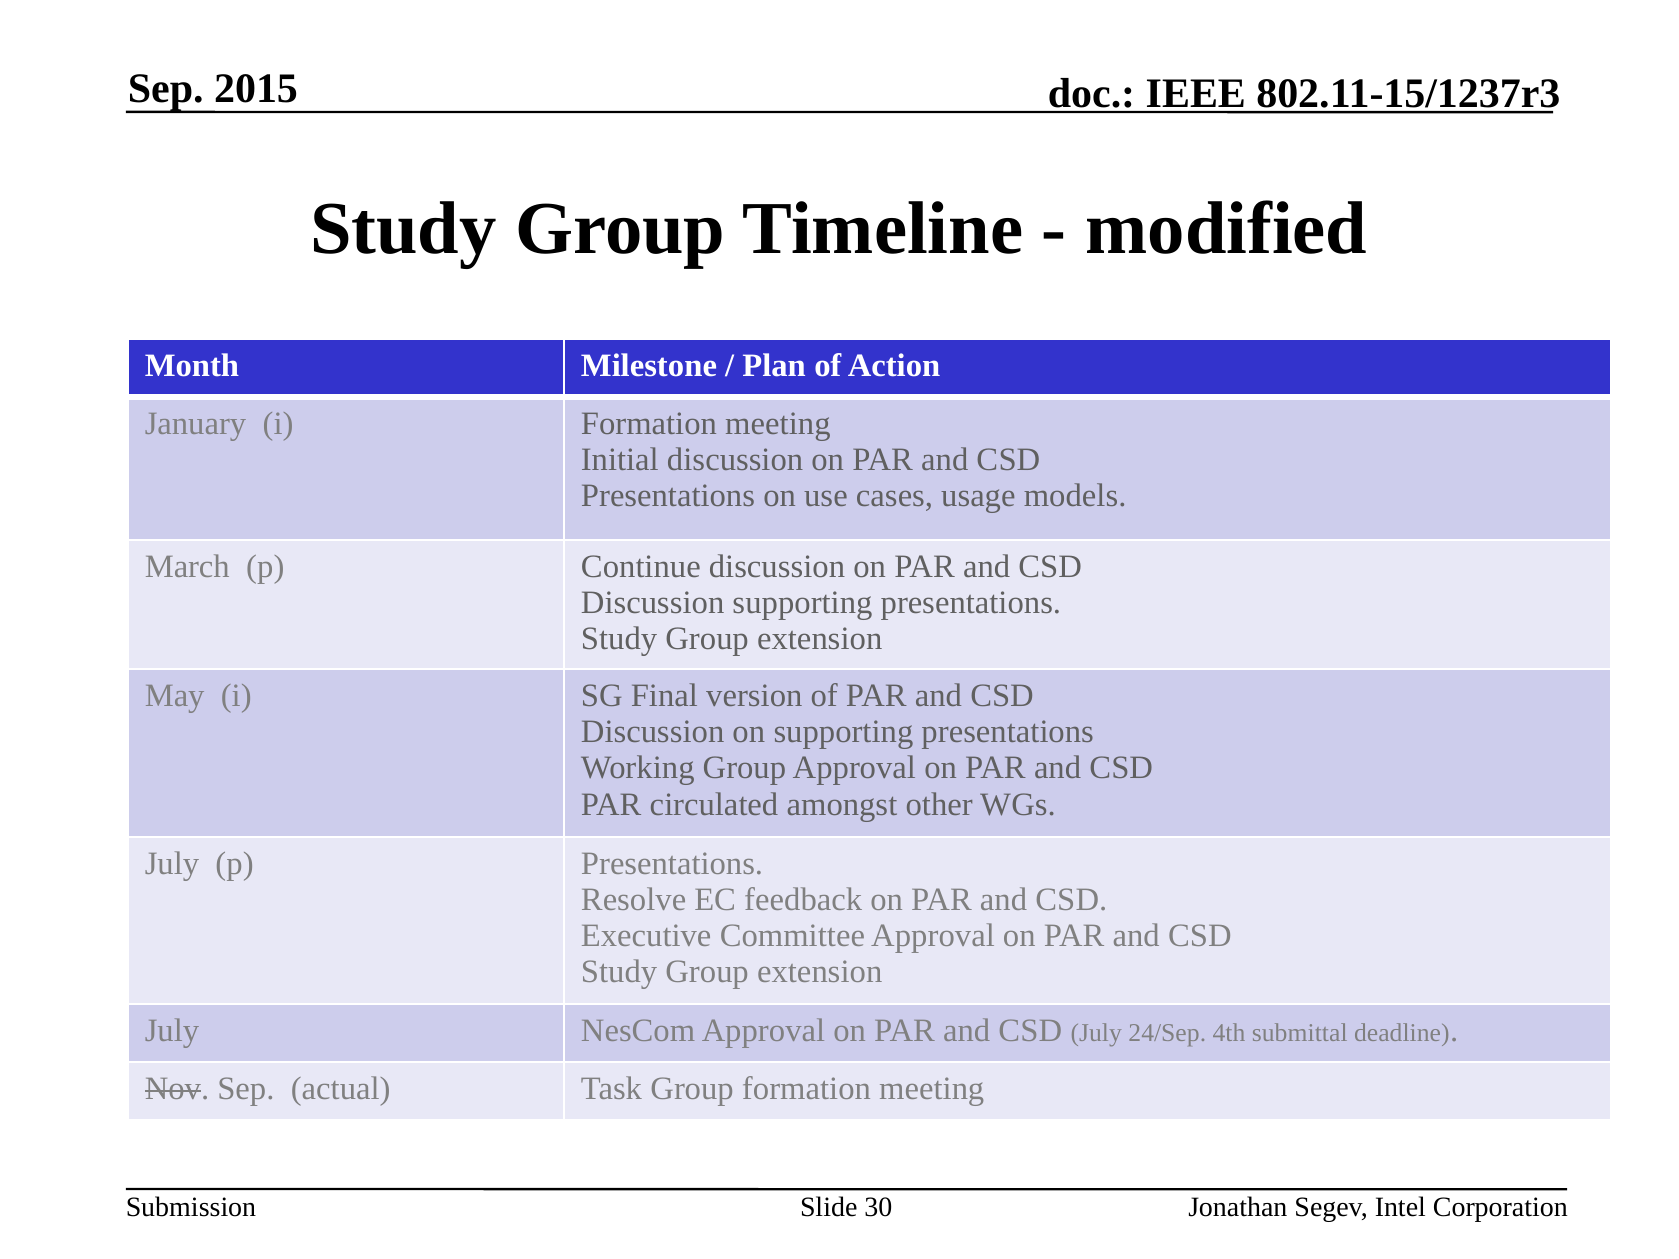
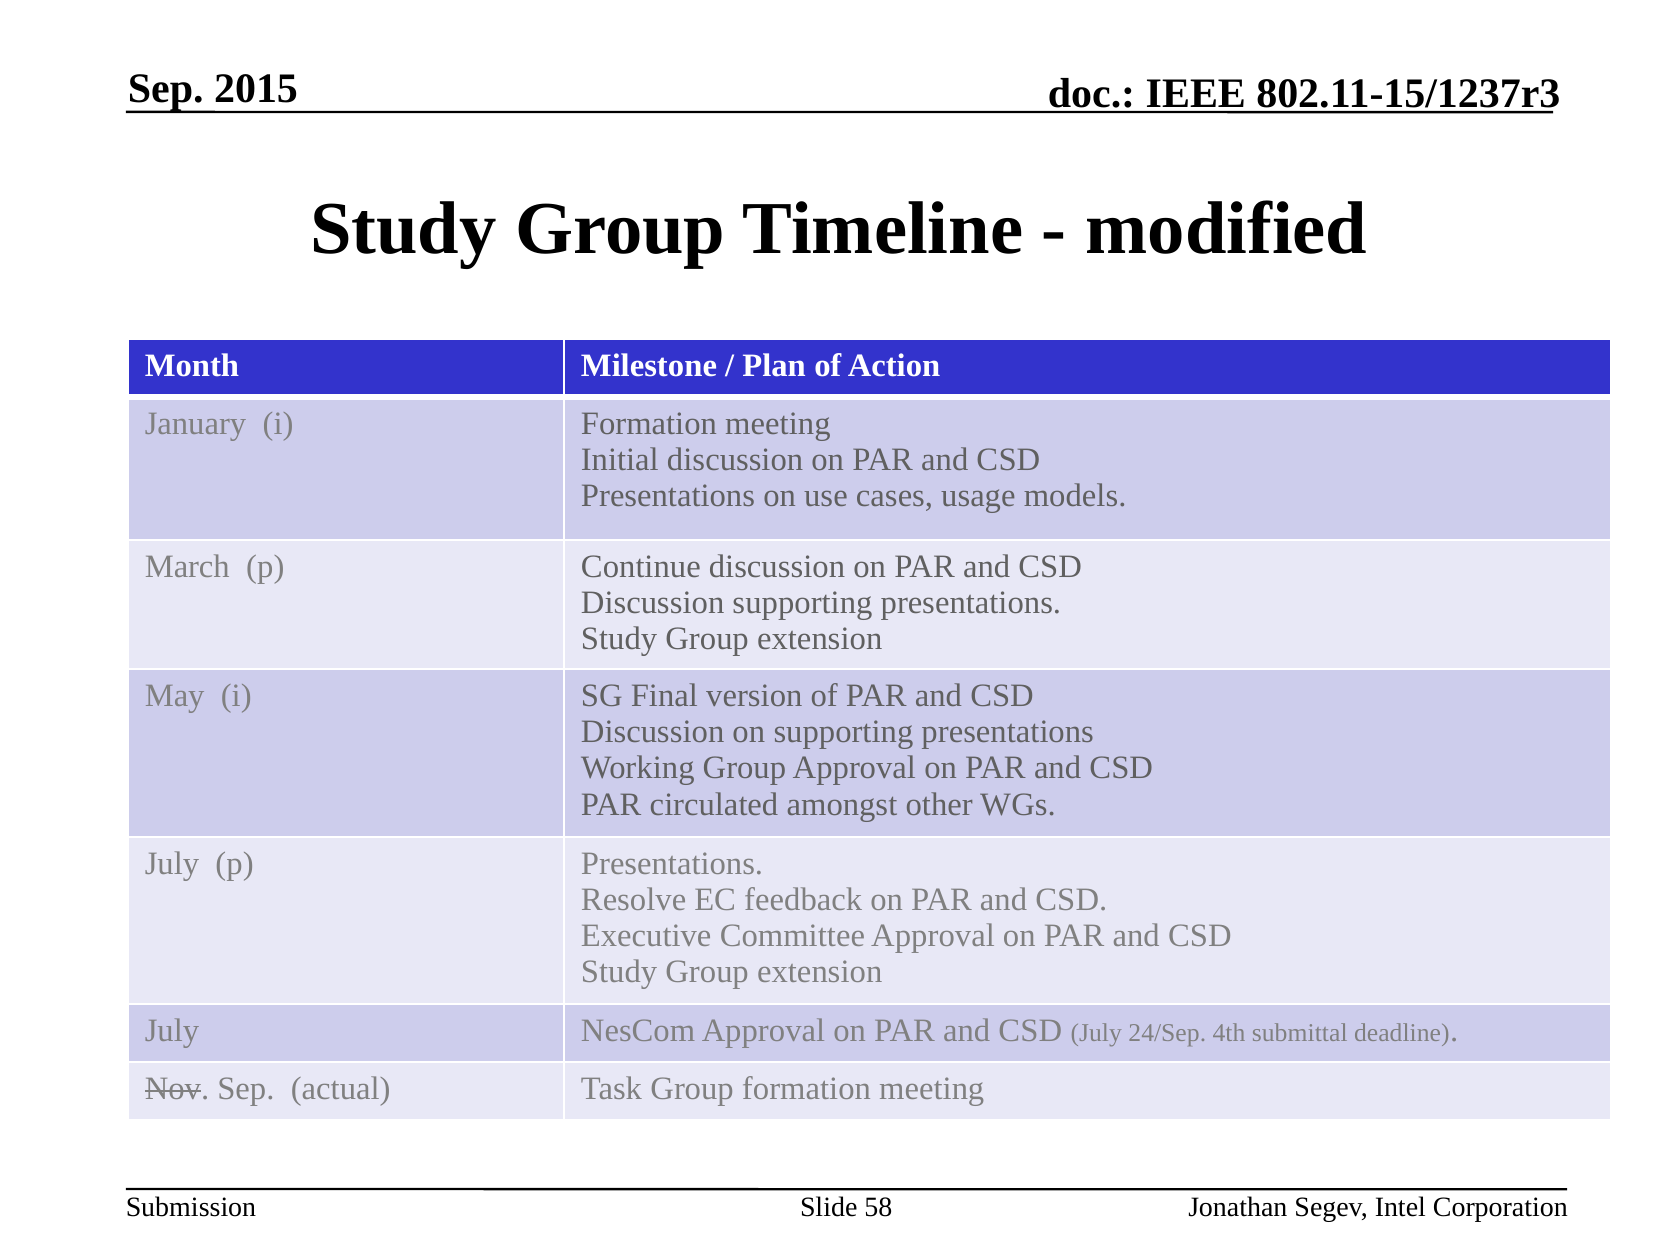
30: 30 -> 58 (878, 1208)
